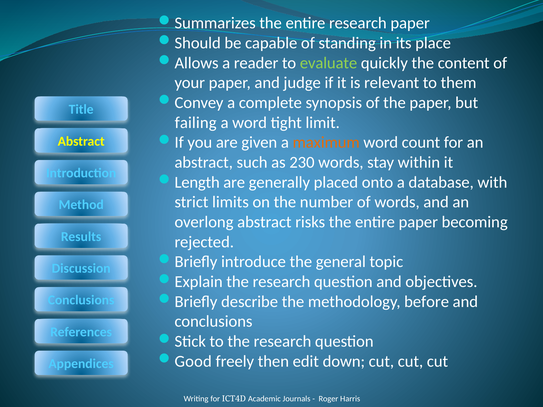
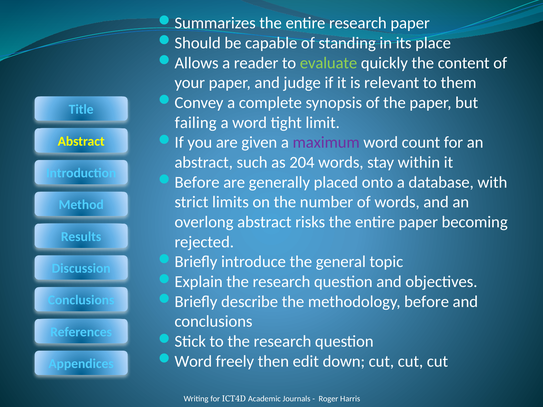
maximum colour: orange -> purple (326, 143)
230: 230 -> 204 (302, 162)
Length: Length -> Before (197, 182)
Good: Good -> Word (193, 362)
